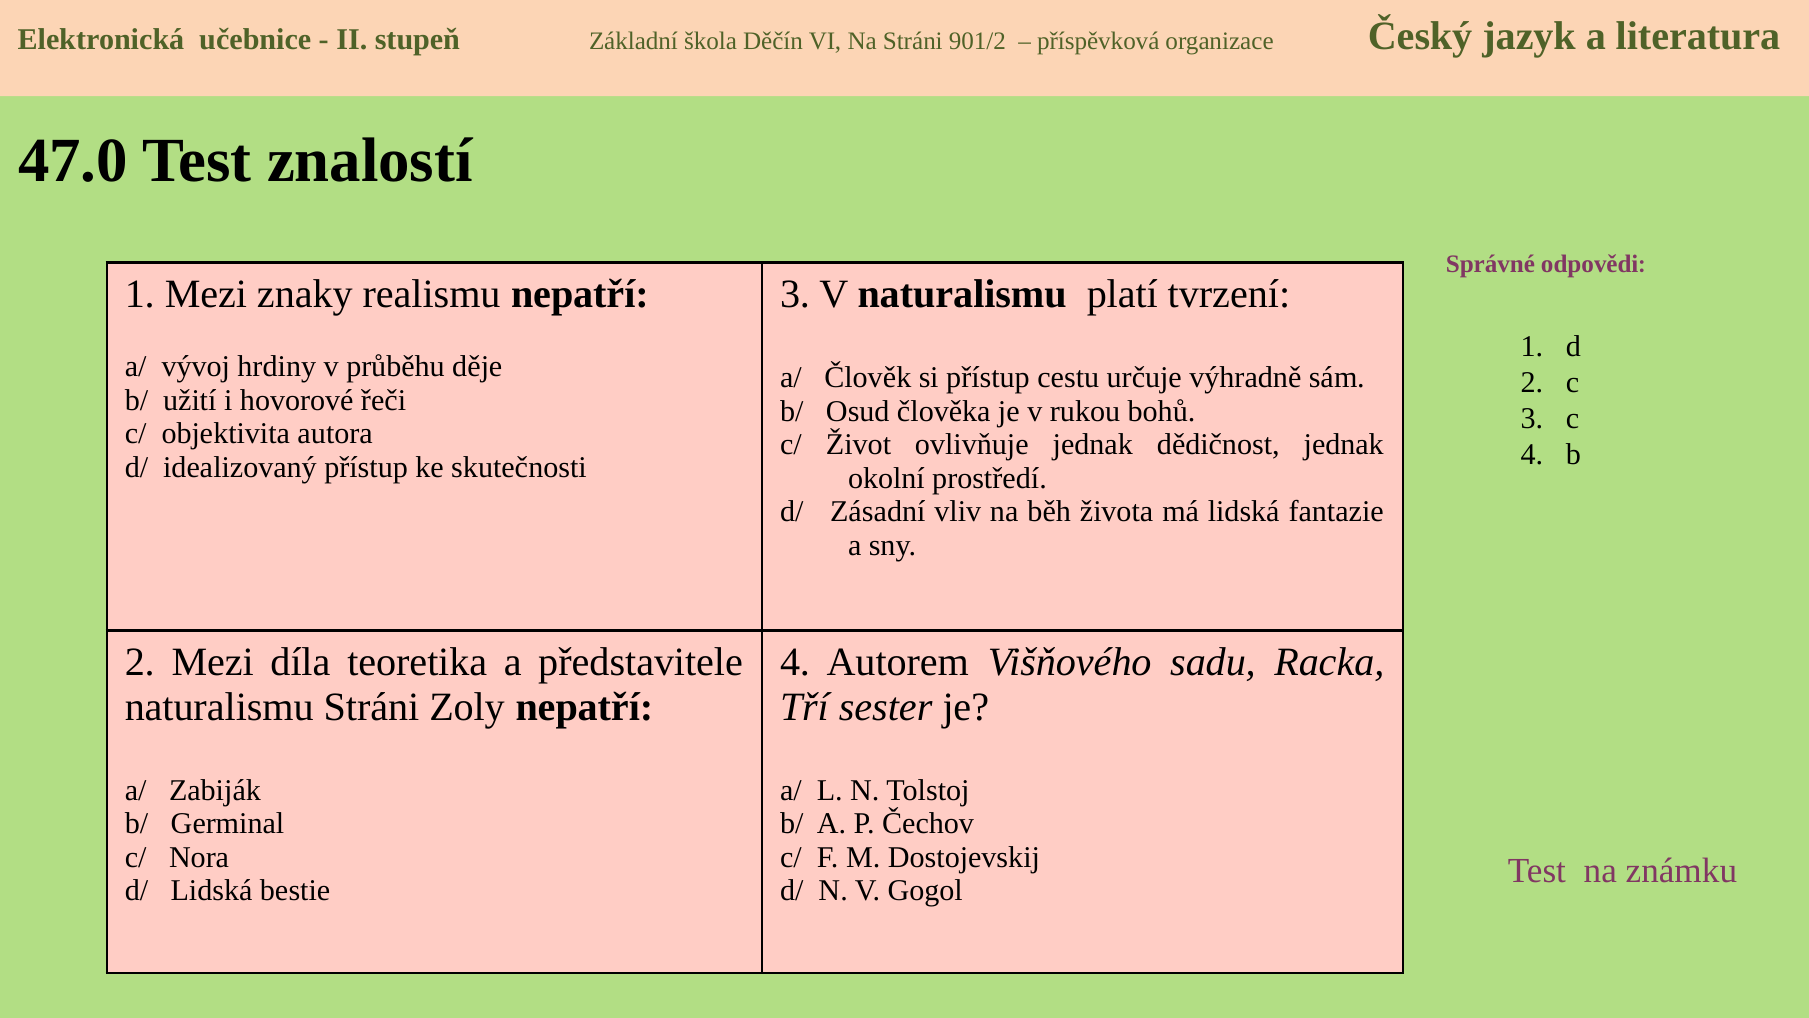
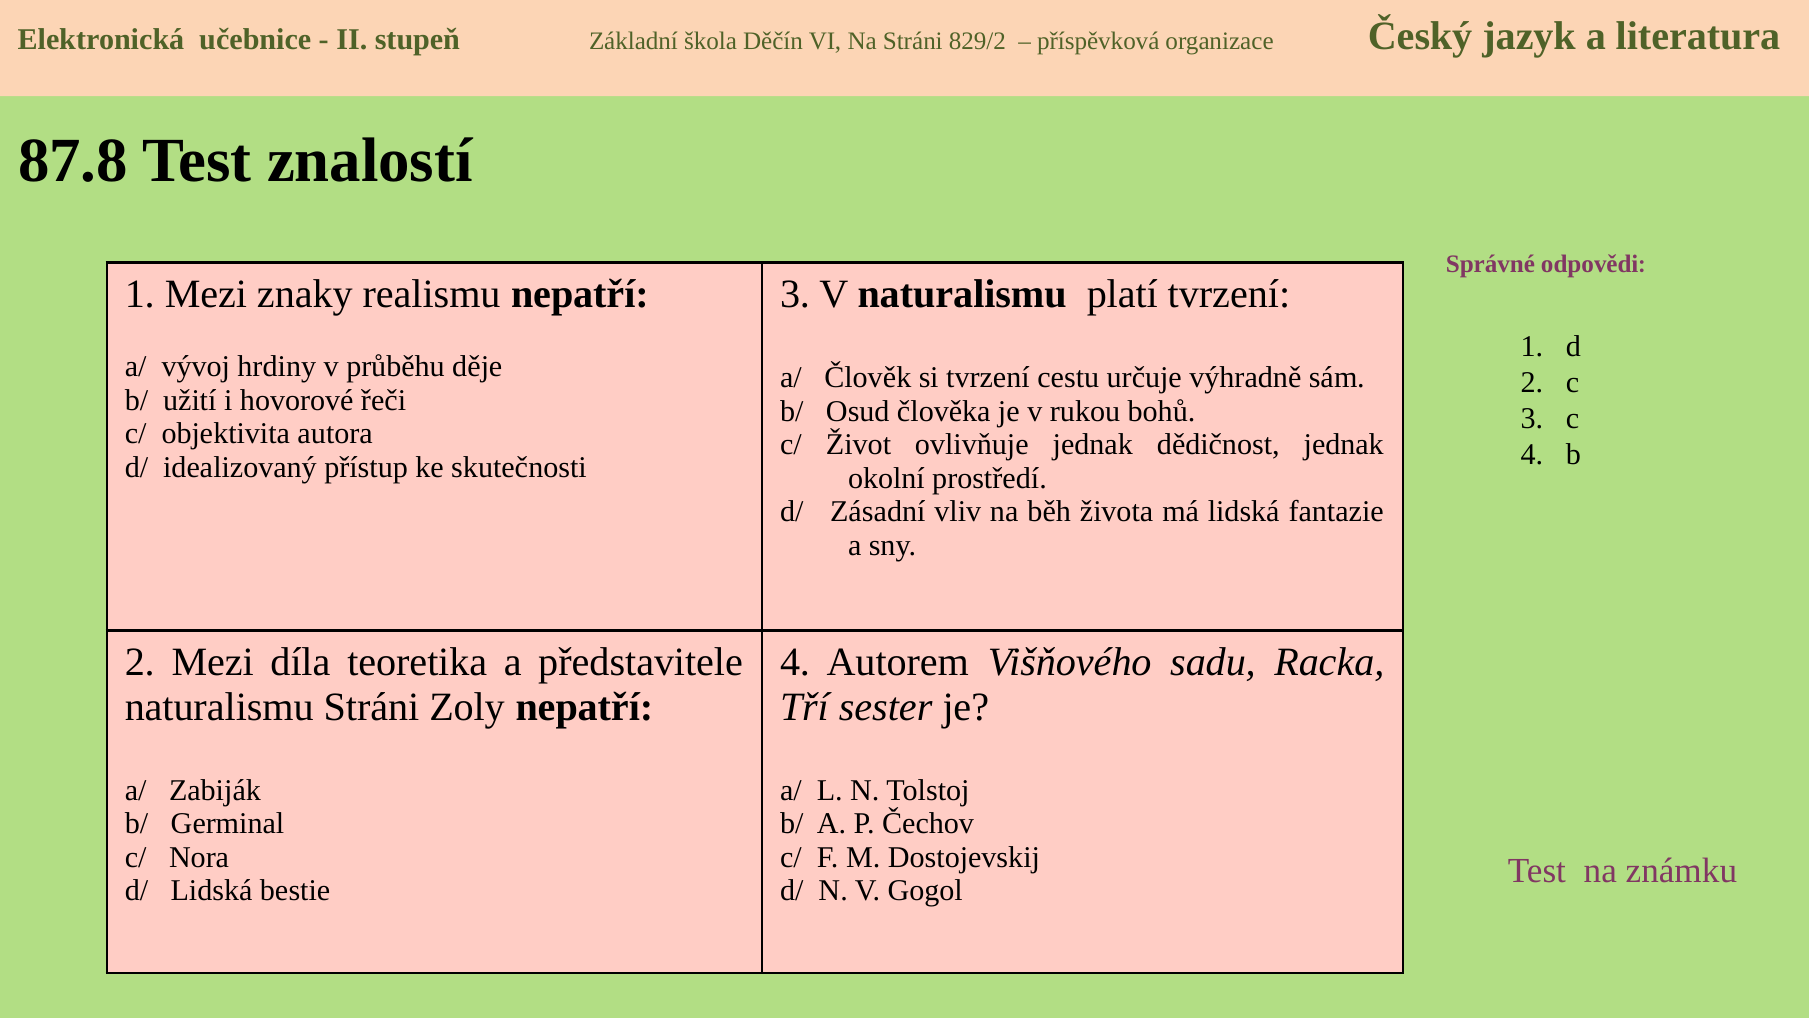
901/2: 901/2 -> 829/2 (977, 41)
47.0: 47.0 -> 87.8 (73, 161)
si přístup: přístup -> tvrzení (988, 378)
